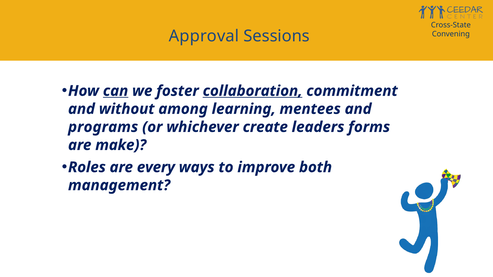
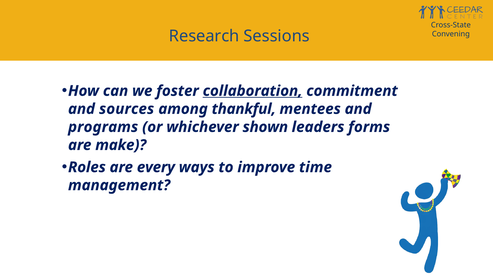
Approval: Approval -> Research (204, 36)
can underline: present -> none (116, 91)
without: without -> sources (127, 109)
learning: learning -> thankful (244, 109)
create: create -> shown (265, 127)
both: both -> time (315, 167)
